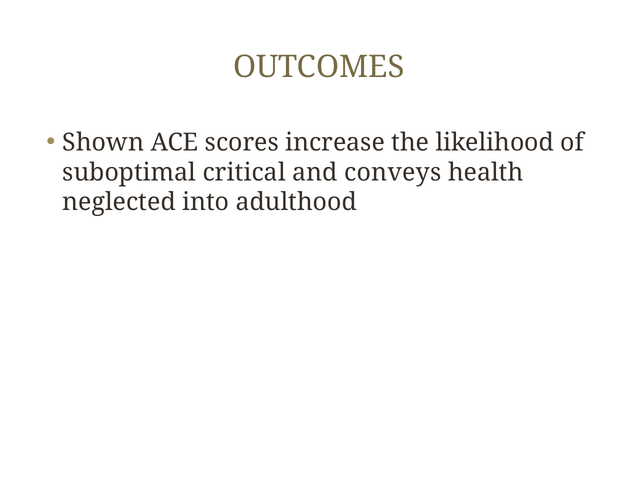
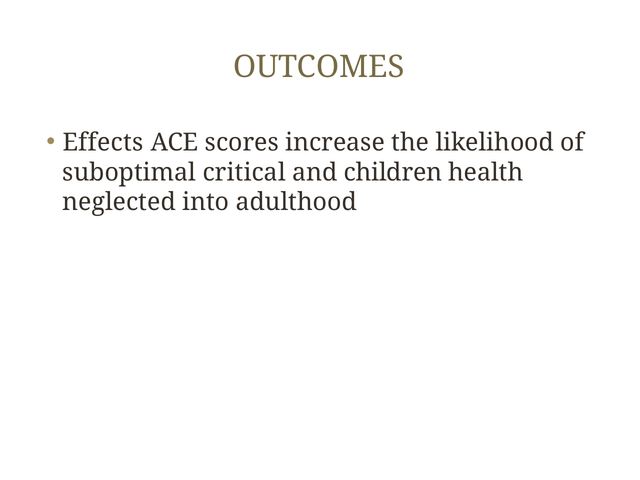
Shown: Shown -> Effects (103, 142)
conveys: conveys -> children (393, 172)
